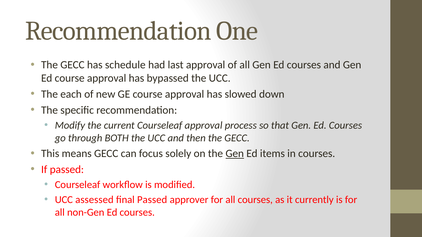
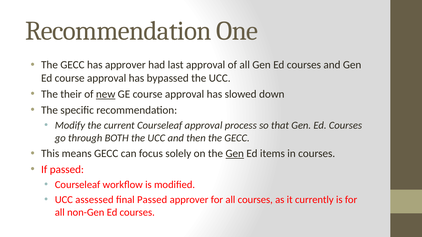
has schedule: schedule -> approver (125, 65)
each: each -> their (71, 94)
new underline: none -> present (106, 94)
